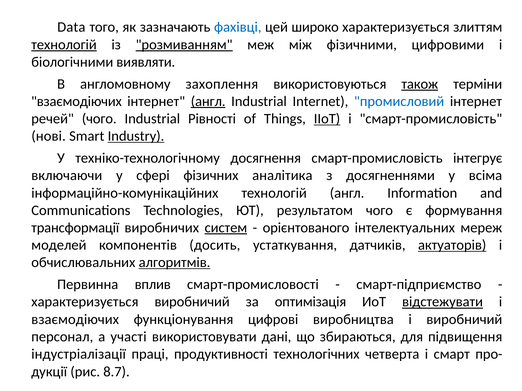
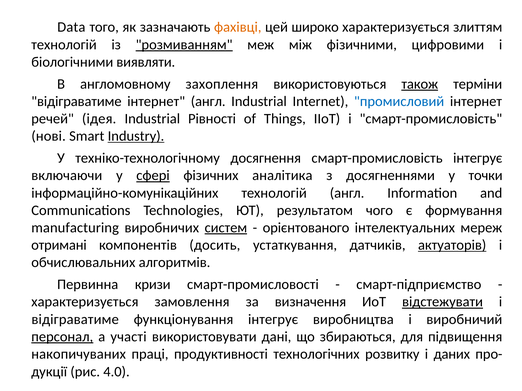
фахівці colour: blue -> orange (238, 27)
технологій underline: present -> none (64, 45)
взаємодіючих: взаємодіючих -> відіграватиме (76, 101)
англ underline: present -> none (208, 101)
речей чого: чого -> ідея (99, 119)
IIoT underline: present -> none (327, 119)
сфері underline: none -> present (153, 176)
всіма: всіма -> точки (486, 176)
трансформації: трансформації -> manufacturing (75, 228)
моделей: моделей -> отримані (59, 245)
алгоритмів underline: present -> none (175, 263)
вплив: вплив -> кризи (153, 285)
характеризується виробничий: виробничий -> замовлення (192, 302)
оптимізація: оптимізація -> визначення (310, 302)
взаємодіючих: взаємодіючих -> відіграватиме (75, 320)
функціонування цифрові: цифрові -> інтегрує (273, 320)
персонал underline: none -> present (62, 337)
індустріалізації: індустріалізації -> накопичуваних (79, 354)
четверта: четверта -> розвитку (392, 354)
смарт: смарт -> даних (452, 354)
8.7: 8.7 -> 4.0 (117, 372)
